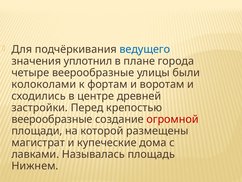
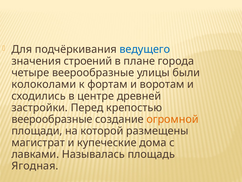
уплотнил: уплотнил -> строений (88, 61)
огромной colour: red -> orange (172, 119)
Нижнем: Нижнем -> Ягодная (35, 166)
